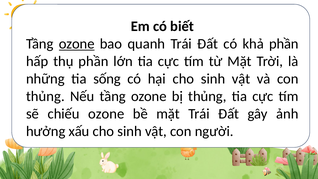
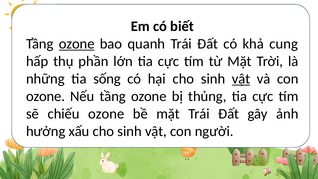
khả phần: phần -> cung (284, 44)
vật underline: none -> present (241, 79)
thủng: thủng -> ozone (46, 96)
